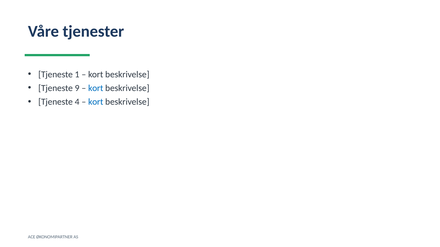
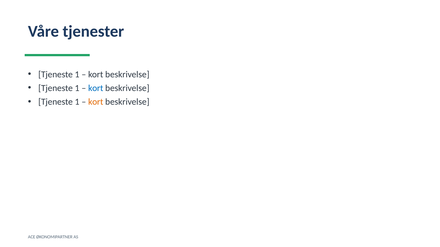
9: 9 -> 1 (77, 88)
4: 4 -> 1 (77, 102)
kort colour: blue -> orange (96, 102)
